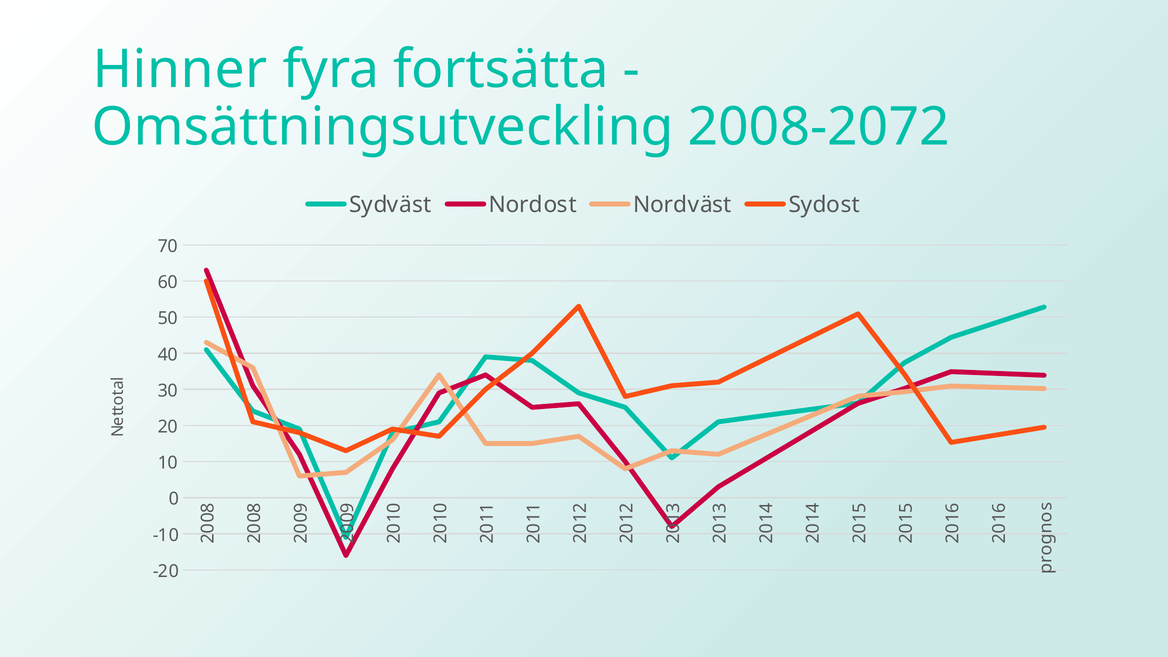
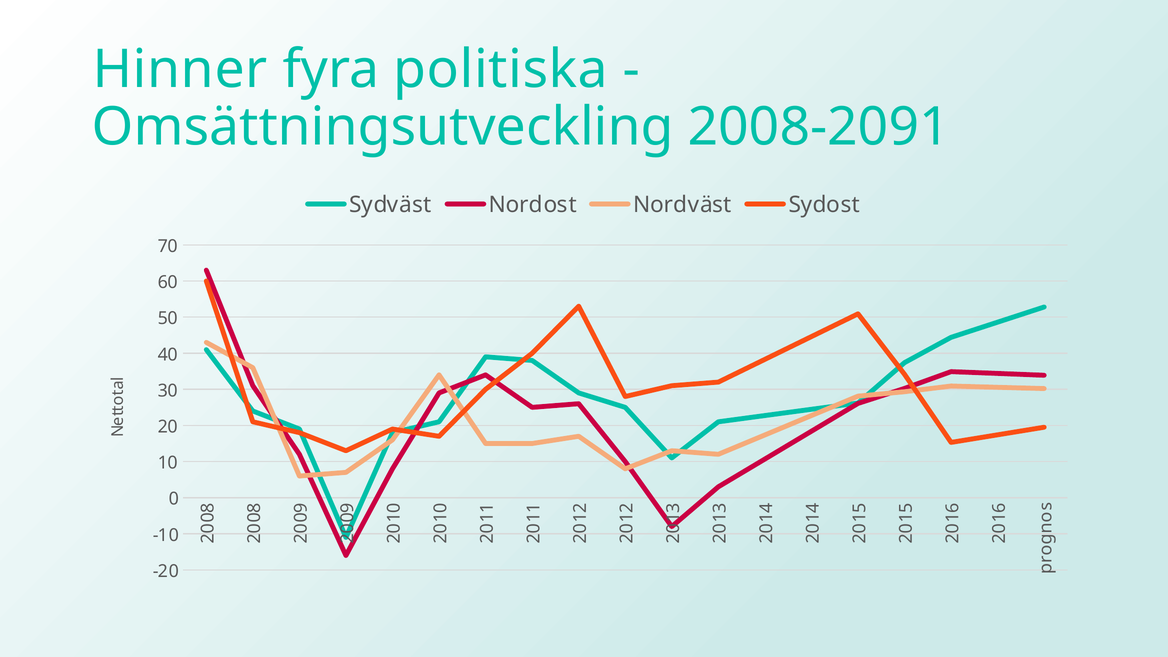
fortsätta: fortsätta -> politiska (501, 69)
2008-2072: 2008-2072 -> 2008-2091 (819, 127)
